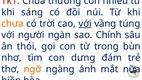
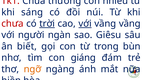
chưa colour: orange -> red (12, 24)
trời underline: none -> present (47, 24)
vầng túng: túng -> vầng (130, 24)
Chính: Chính -> Giêsu (109, 35)
thói: thói -> biết (27, 46)
dưng: dưng -> giáng (83, 58)
